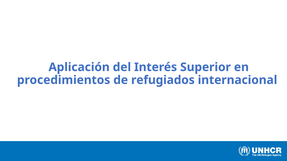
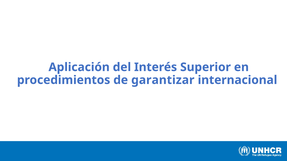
refugiados: refugiados -> garantizar (163, 80)
